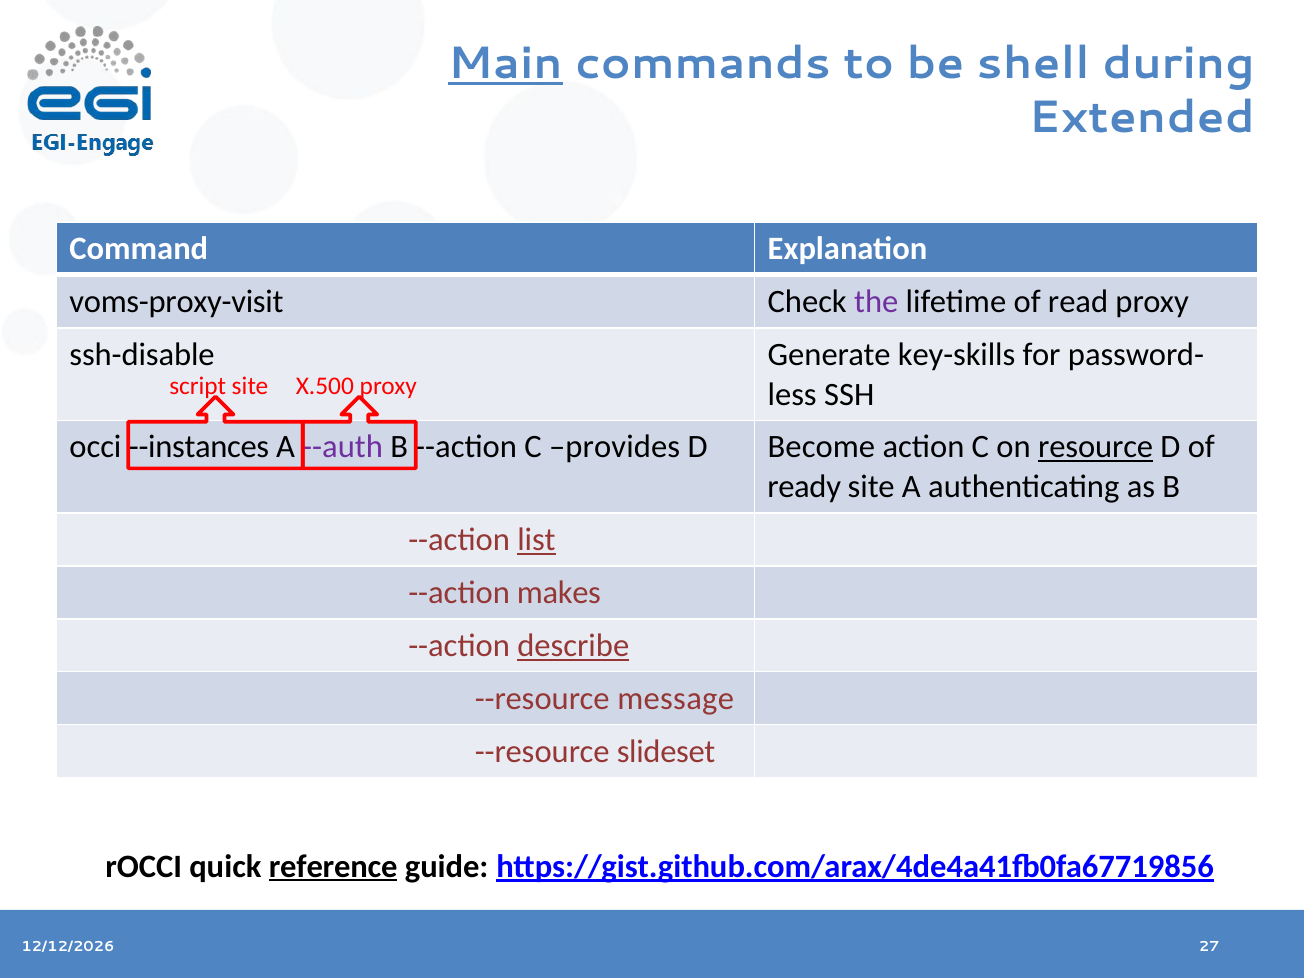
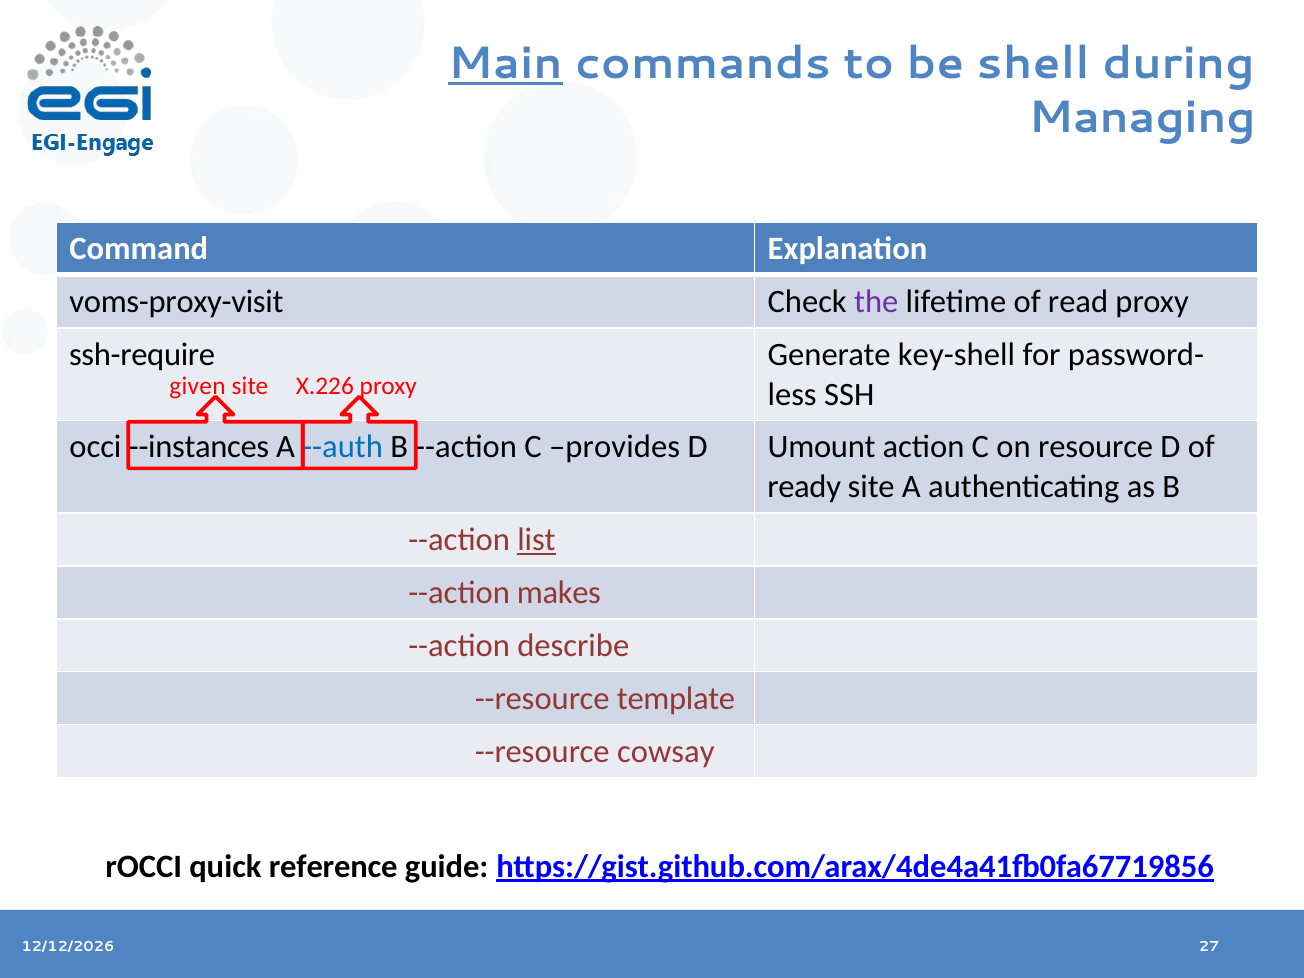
Extended: Extended -> Managing (1142, 118)
ssh-disable: ssh-disable -> ssh-require (142, 355)
key-skills: key-skills -> key-shell (957, 355)
script: script -> given (198, 386)
X.500: X.500 -> X.226 (325, 386)
--auth colour: purple -> blue (343, 447)
Become: Become -> Umount (822, 447)
resource underline: present -> none (1096, 447)
describe underline: present -> none (573, 646)
message: message -> template (676, 699)
slideset: slideset -> cowsay (666, 751)
reference underline: present -> none (333, 866)
